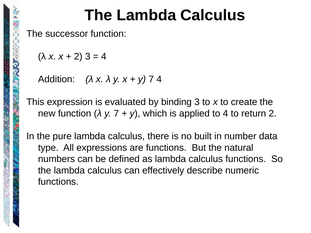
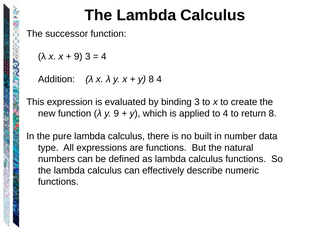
2: 2 -> 9 (78, 57)
7: 7 -> 8 (151, 79)
λ y 7: 7 -> 9 (116, 114)
return 2: 2 -> 8 (273, 114)
